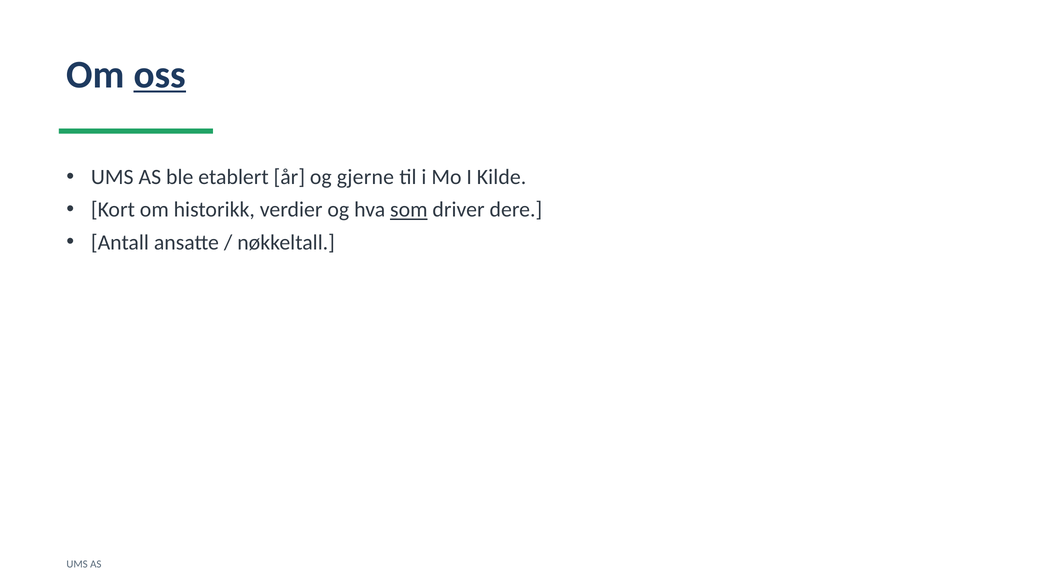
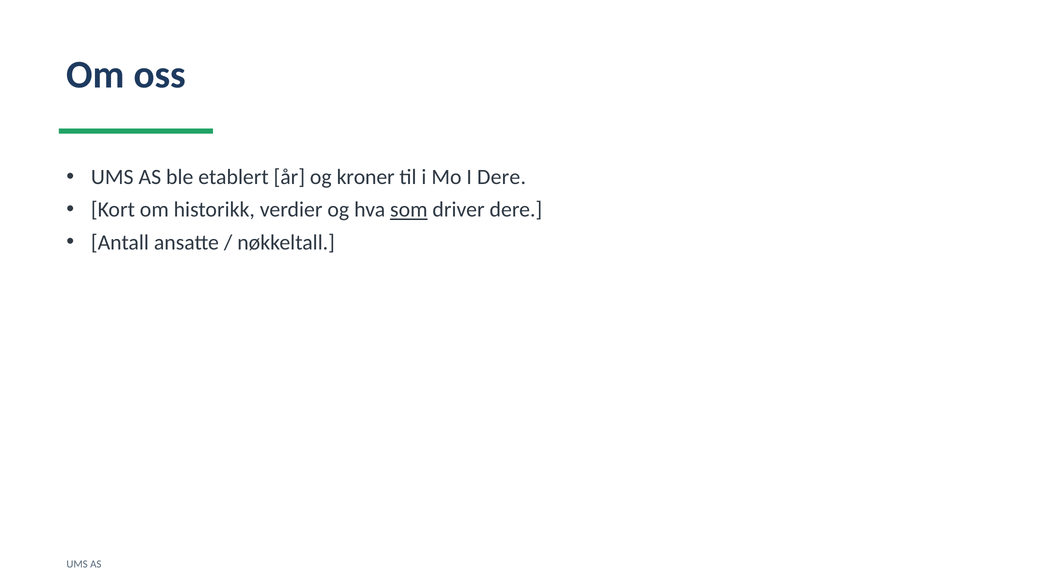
oss underline: present -> none (160, 75)
gjerne: gjerne -> kroner (366, 177)
I Kilde: Kilde -> Dere (502, 177)
